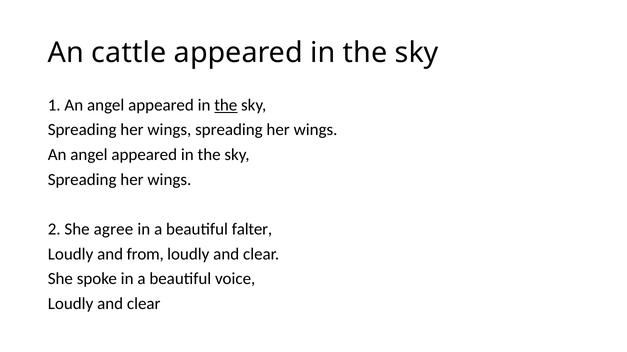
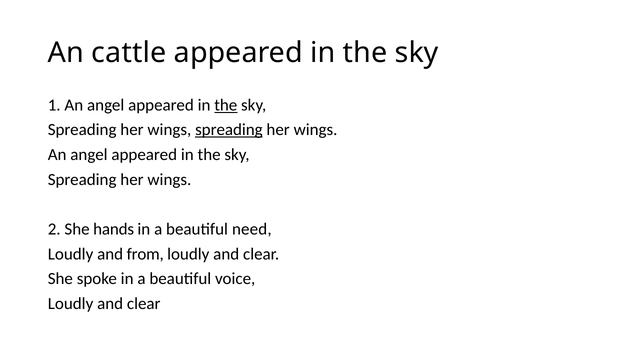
spreading underline: none -> present (229, 130)
agree: agree -> hands (114, 230)
falter: falter -> need (252, 230)
